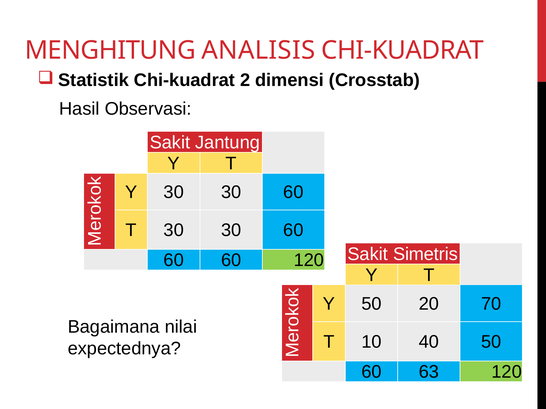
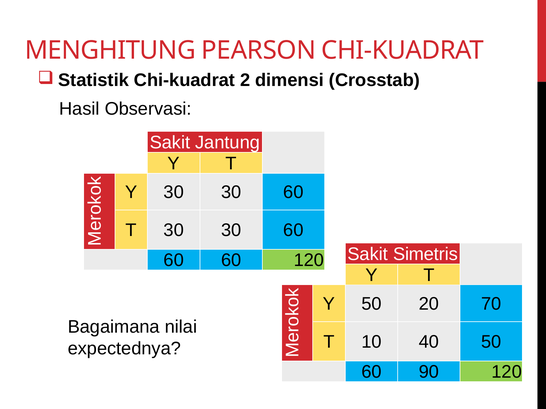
ANALISIS: ANALISIS -> PEARSON (259, 51)
63: 63 -> 90 (429, 372)
